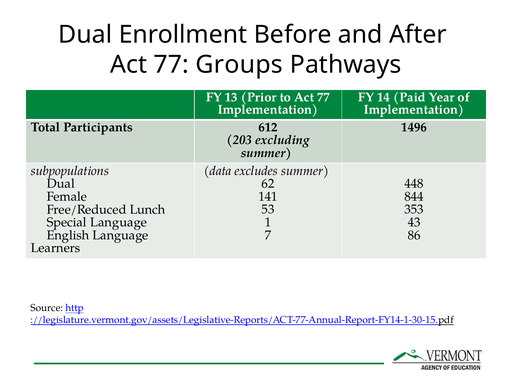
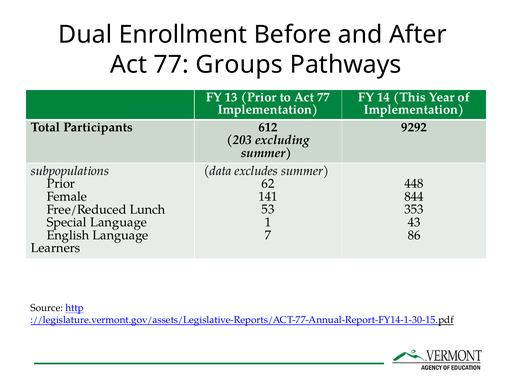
Paid: Paid -> This (409, 97)
1496: 1496 -> 9292 (414, 127)
Dual: Dual -> Prior (61, 184)
